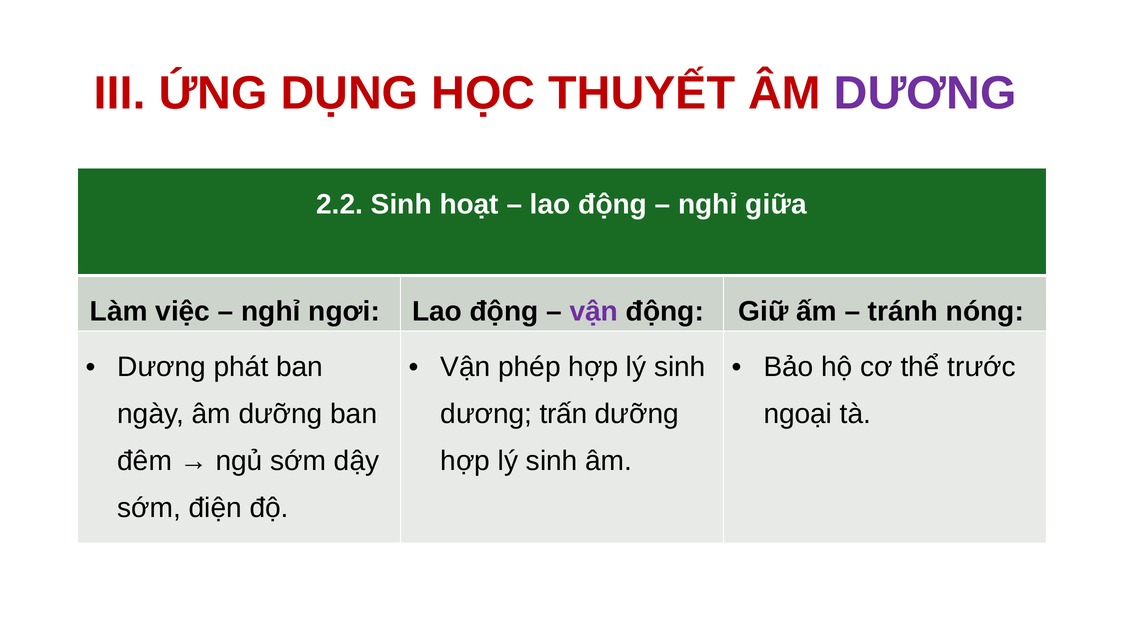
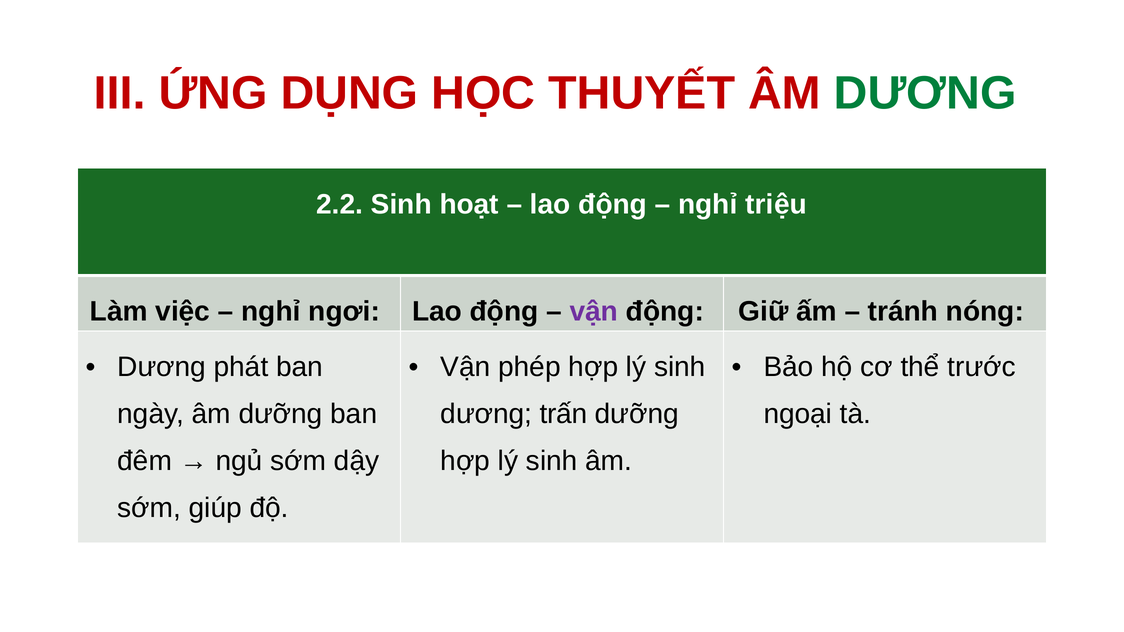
DƯƠNG colour: purple -> green (925, 93)
giữa: giữa -> triệu (776, 204)
điện: điện -> giúp (215, 508)
